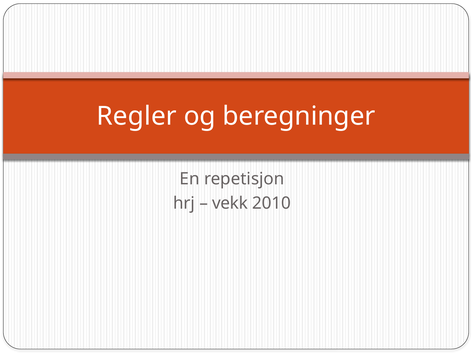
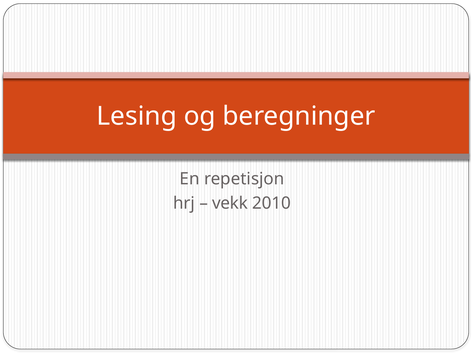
Regler: Regler -> Lesing (137, 116)
